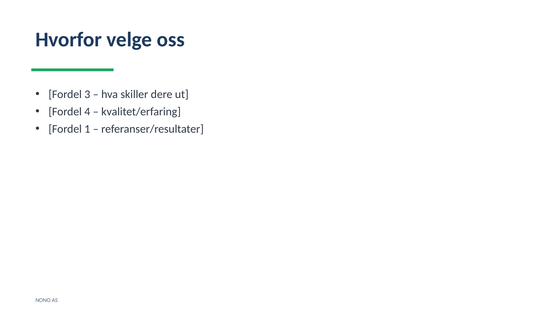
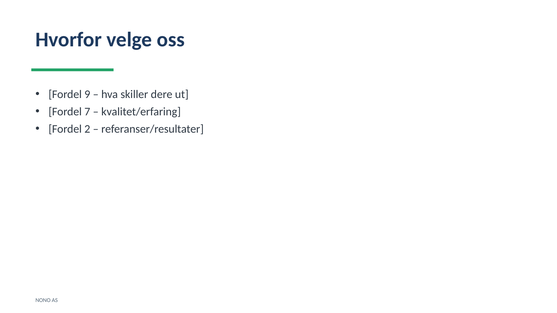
3: 3 -> 9 (87, 94)
4: 4 -> 7 (87, 112)
1: 1 -> 2 (87, 129)
